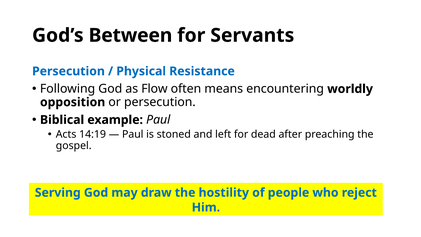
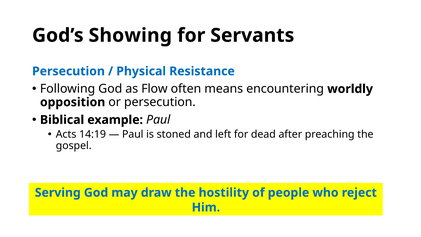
Between: Between -> Showing (130, 35)
